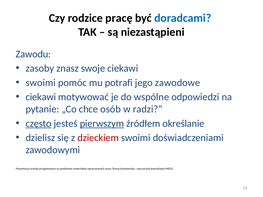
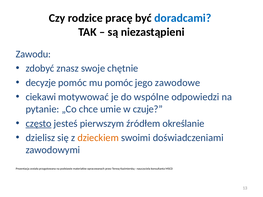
zasoby: zasoby -> zdobyć (40, 68)
swoje ciekawi: ciekawi -> chętnie (123, 68)
swoimi: swoimi -> decyzje (41, 83)
mu potrafi: potrafi -> pomóc (119, 83)
osób: osób -> umie (111, 109)
radzi: radzi -> czuje (148, 109)
pierwszym underline: present -> none (102, 124)
dzieckiem colour: red -> orange (98, 138)
